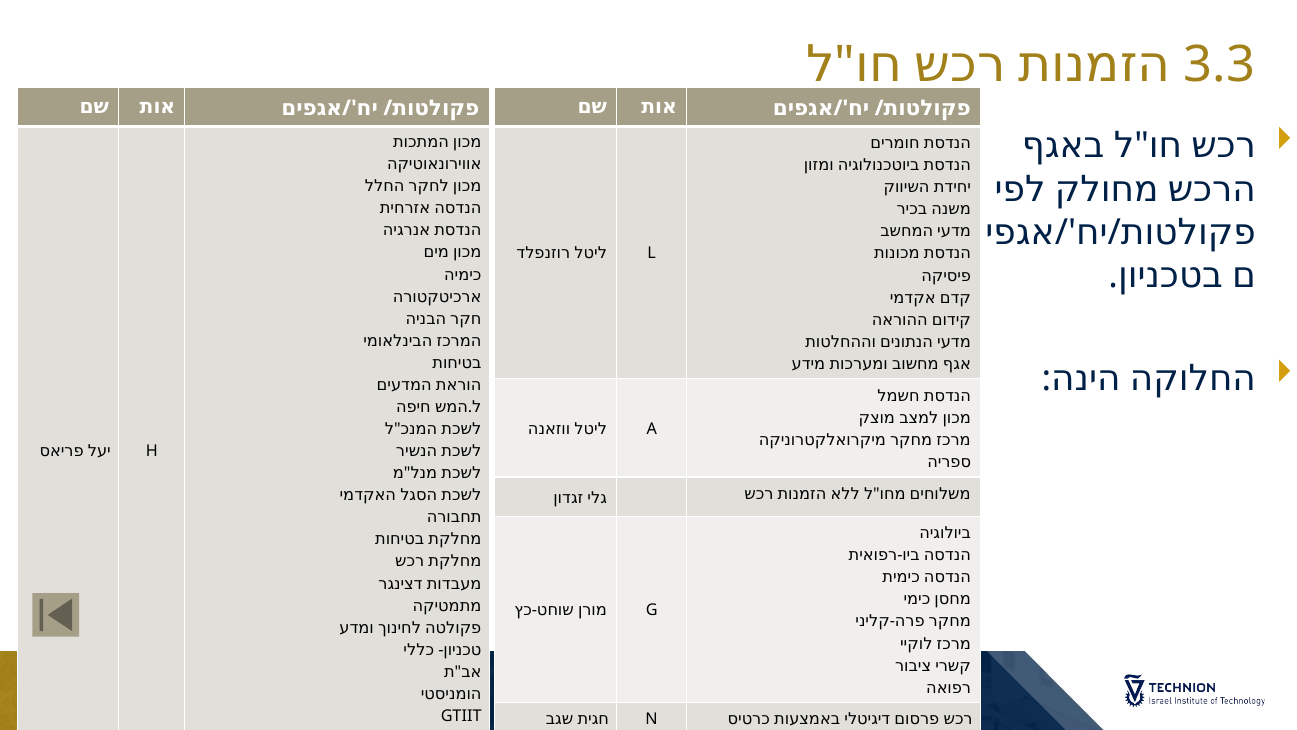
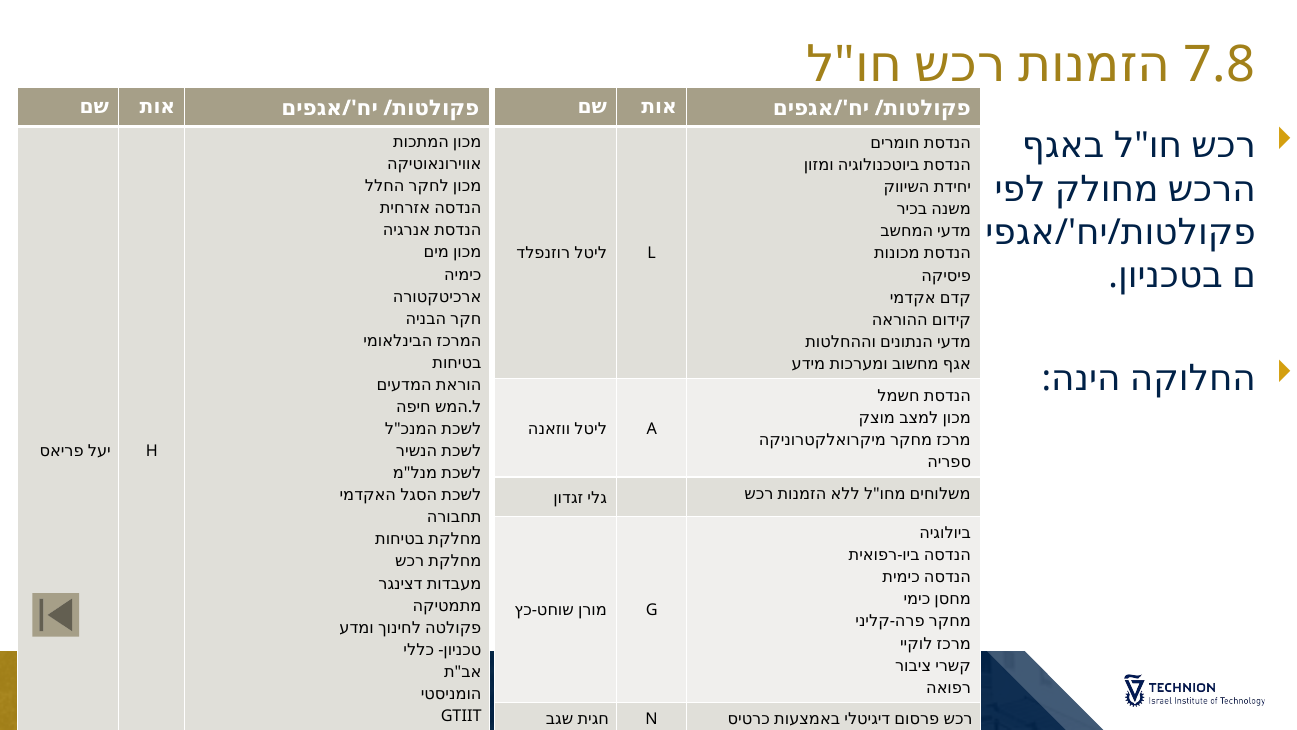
3.3: 3.3 -> 7.8 (1219, 65)
